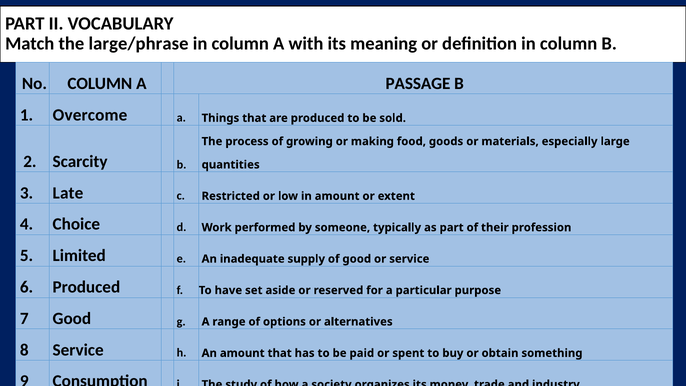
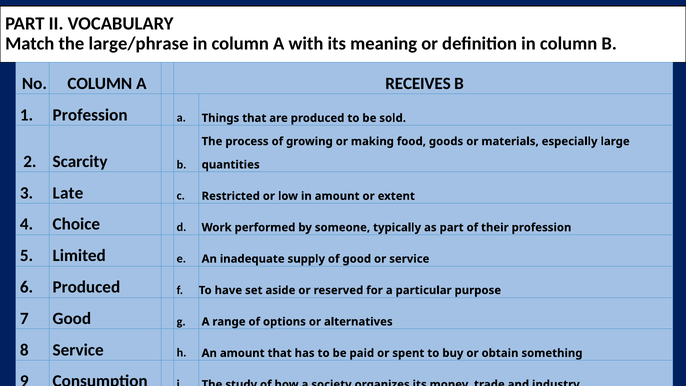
PASSAGE: PASSAGE -> RECEIVES (418, 83)
1 Overcome: Overcome -> Profession (90, 115)
